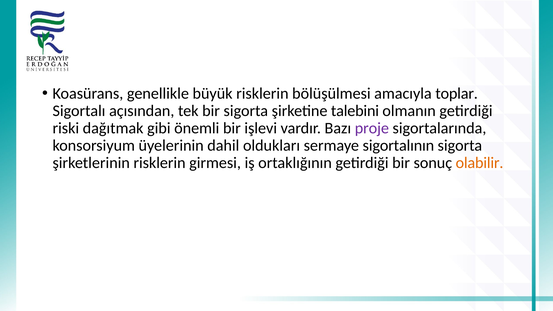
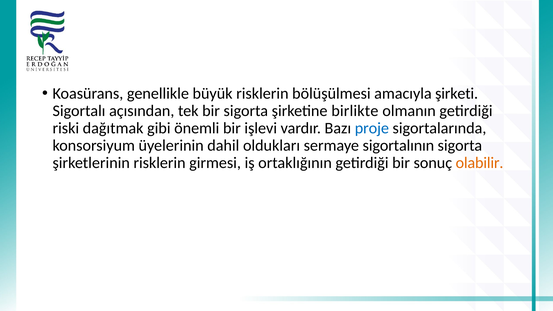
toplar: toplar -> şirketi (457, 93)
talebini: talebini -> birlikte (355, 111)
proje colour: purple -> blue (372, 128)
